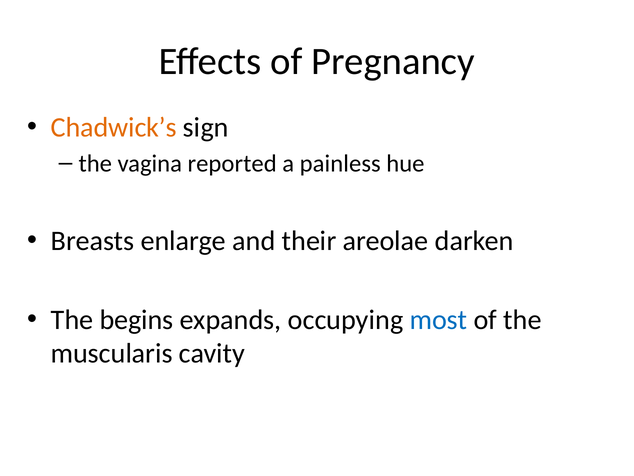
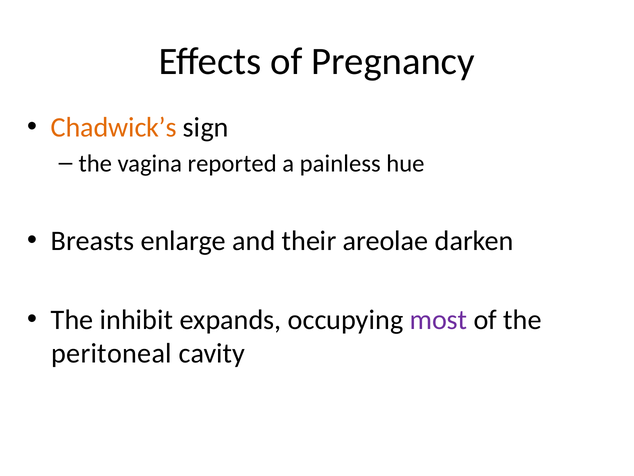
begins: begins -> inhibit (136, 319)
most colour: blue -> purple (438, 319)
muscularis: muscularis -> peritoneal (112, 353)
